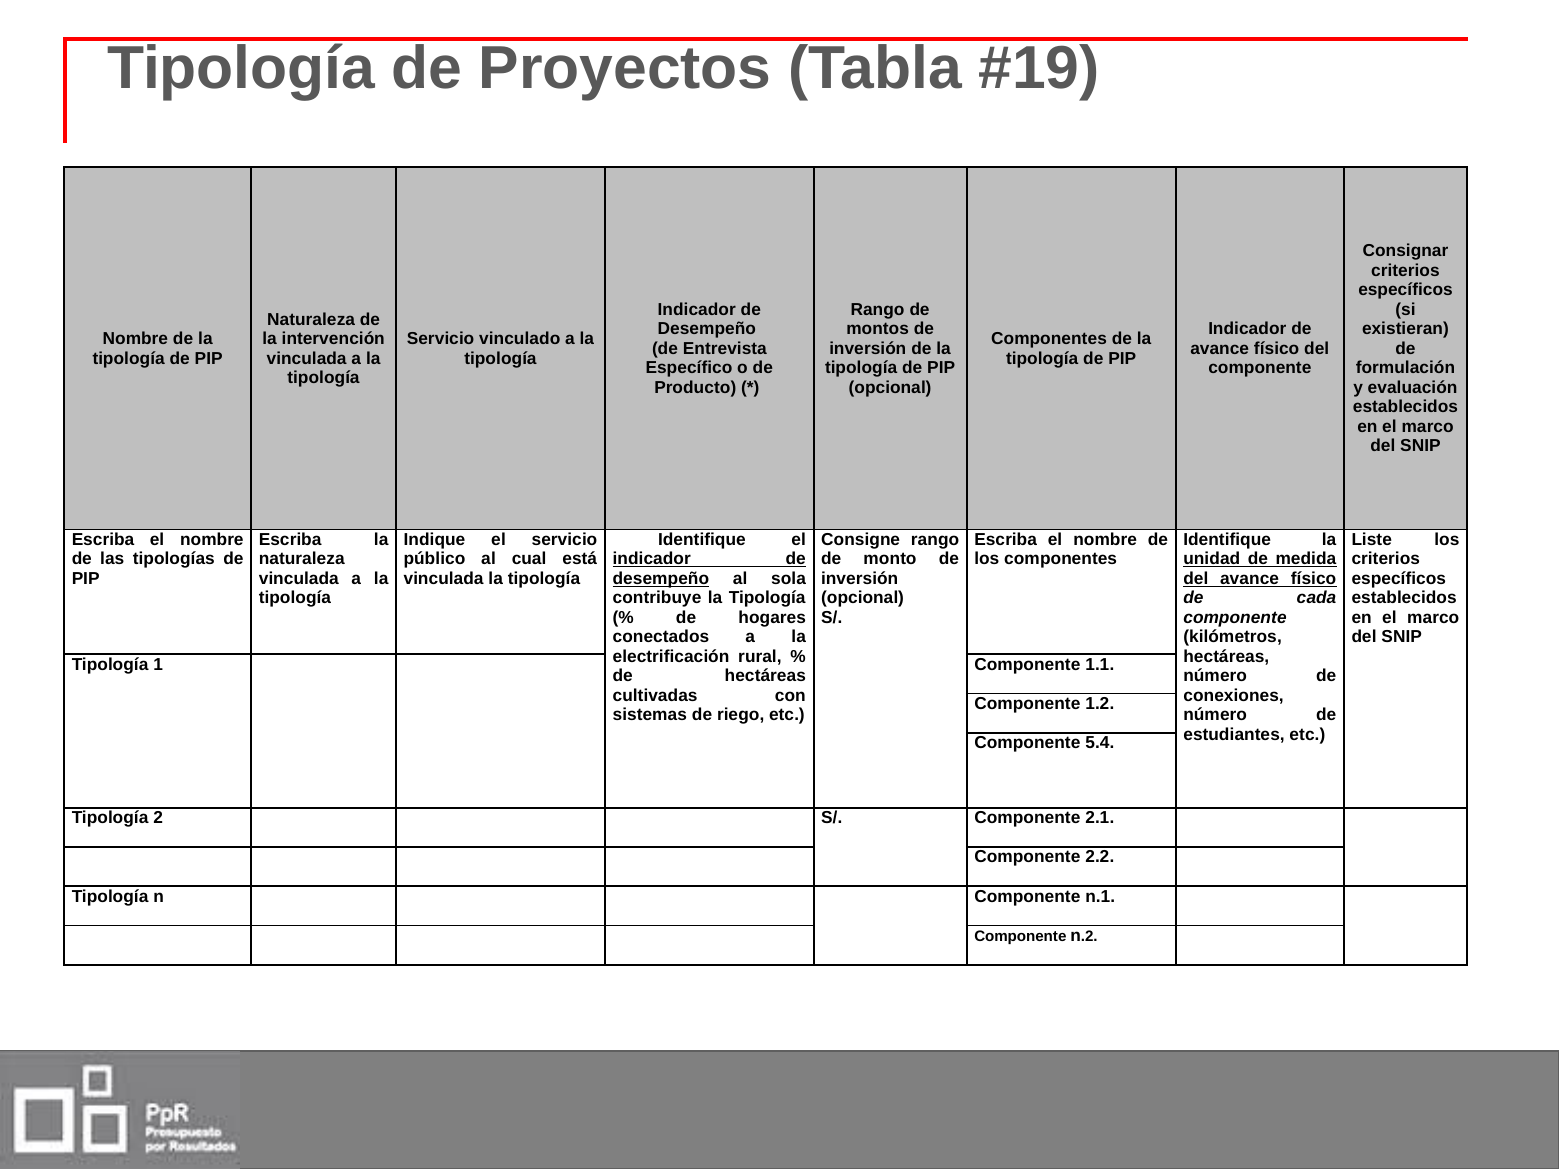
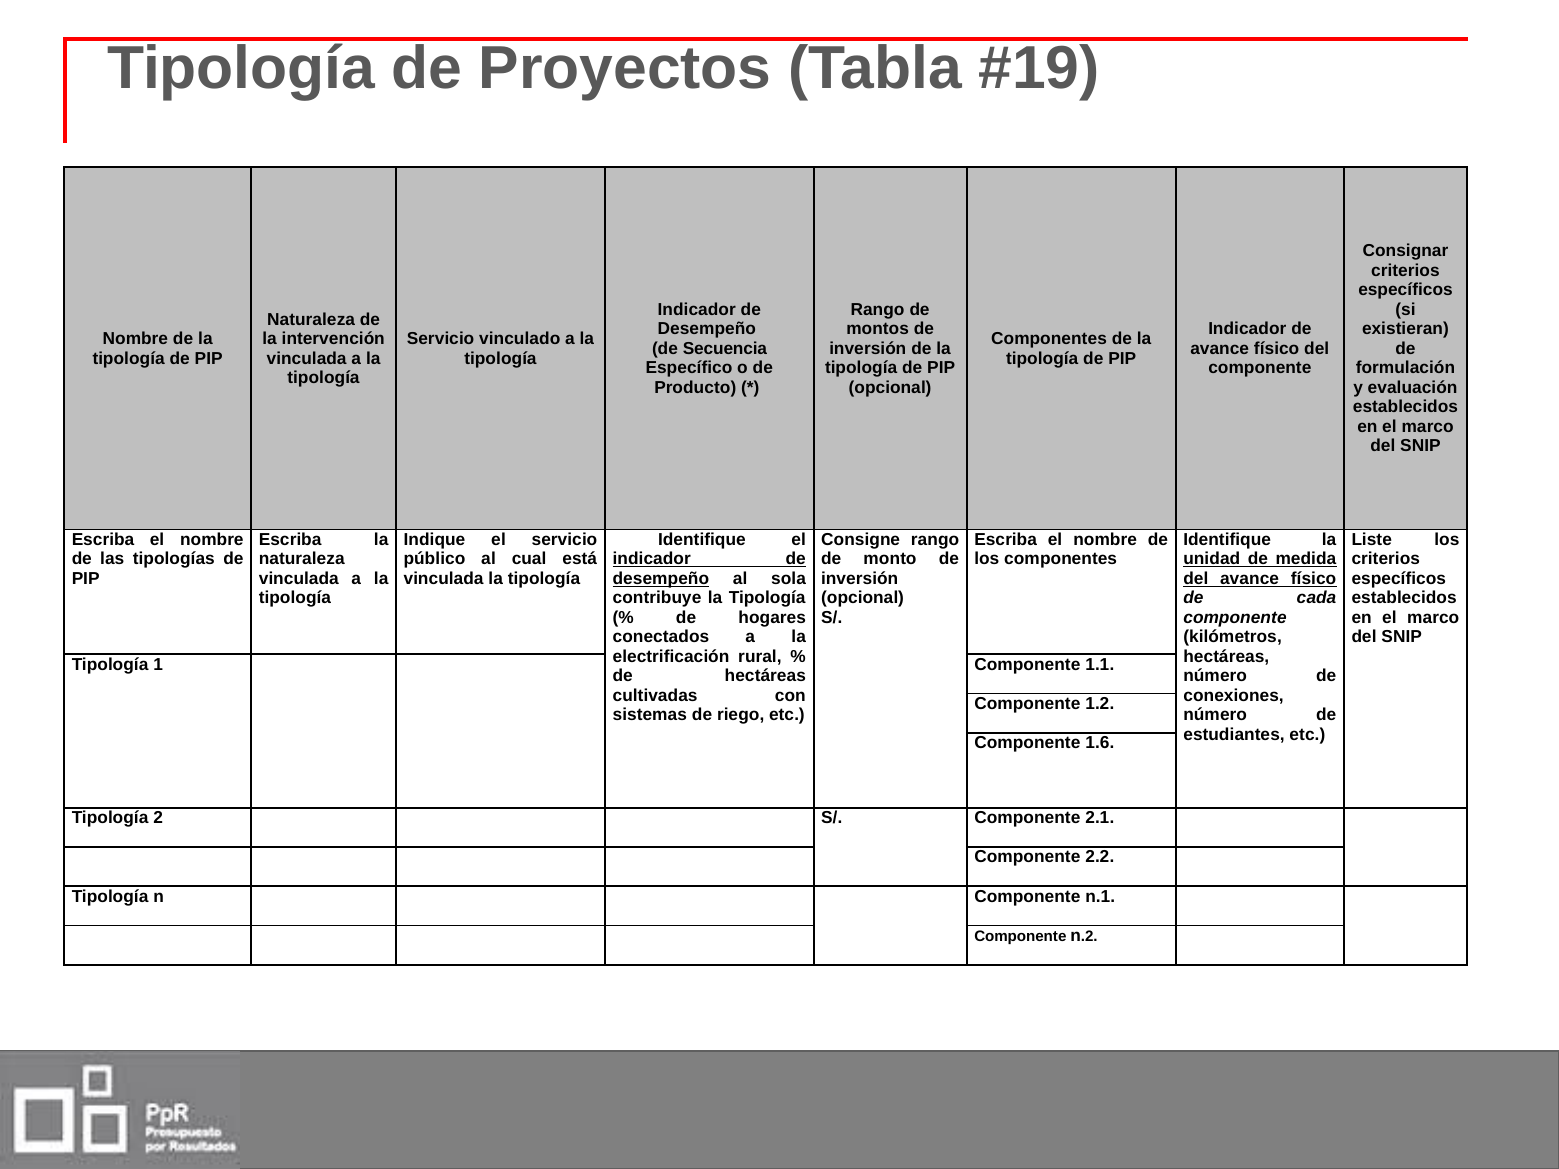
Entrevista: Entrevista -> Secuencia (725, 349)
5.4: 5.4 -> 1.6 (1100, 743)
